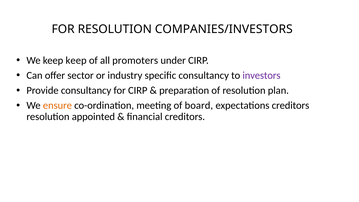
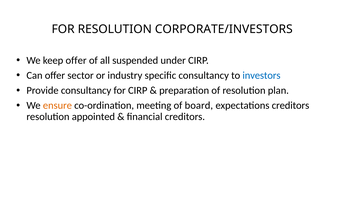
COMPANIES/INVESTORS: COMPANIES/INVESTORS -> CORPORATE/INVESTORS (224, 29)
keep keep: keep -> offer (76, 60)
promoters: promoters -> suspended (135, 60)
investors colour: purple -> blue (261, 75)
